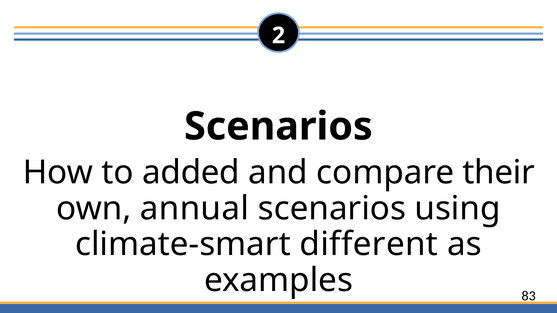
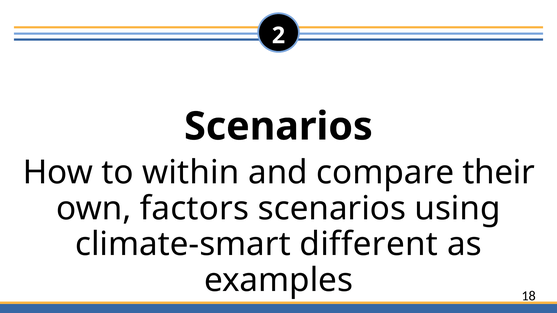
added: added -> within (191, 173)
annual: annual -> factors (194, 209)
83: 83 -> 18 (529, 296)
